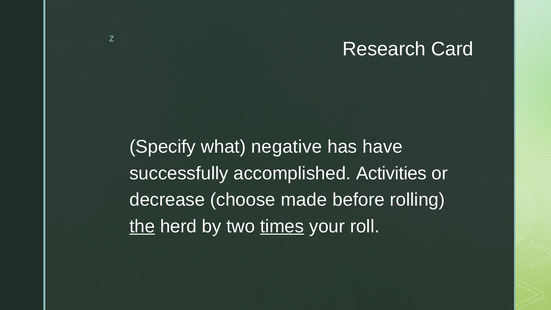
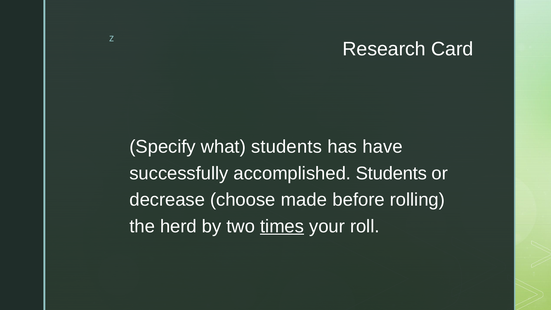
what negative: negative -> students (287, 147)
accomplished Activities: Activities -> Students (391, 173)
the underline: present -> none (142, 226)
